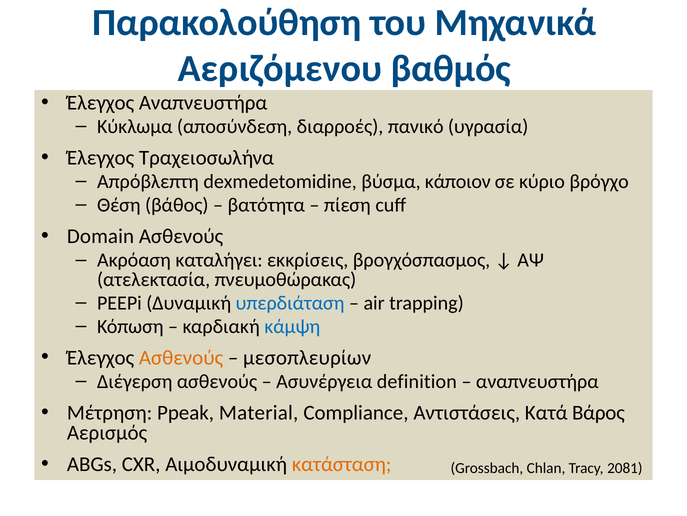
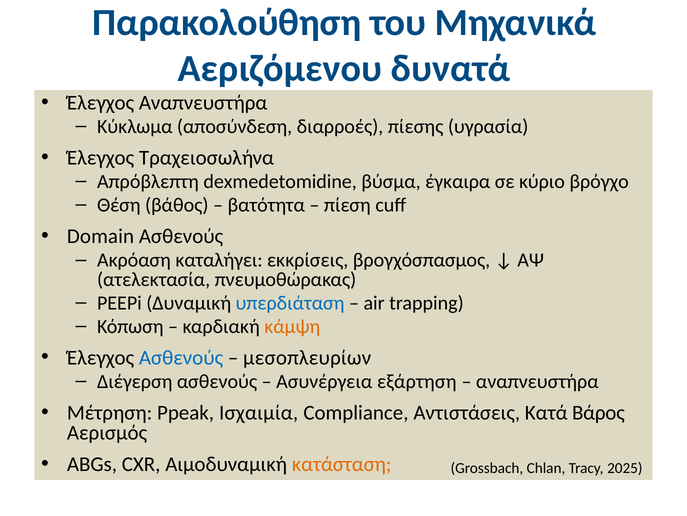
βαθμός: βαθμός -> δυνατά (451, 68)
πανικό: πανικό -> πίεσης (416, 126)
κάποιον: κάποιον -> έγκαιρα (458, 181)
κάμψη colour: blue -> orange (292, 326)
Ασθενούς colour: orange -> blue (181, 357)
definition: definition -> εξάρτηση (417, 381)
Material: Material -> Ισχαιμία (259, 412)
2081: 2081 -> 2025 (625, 468)
